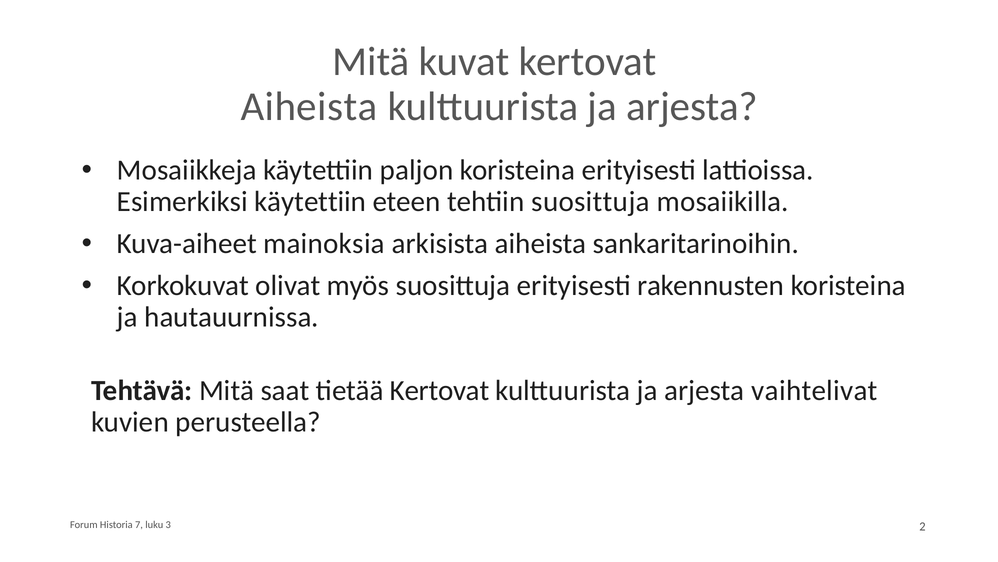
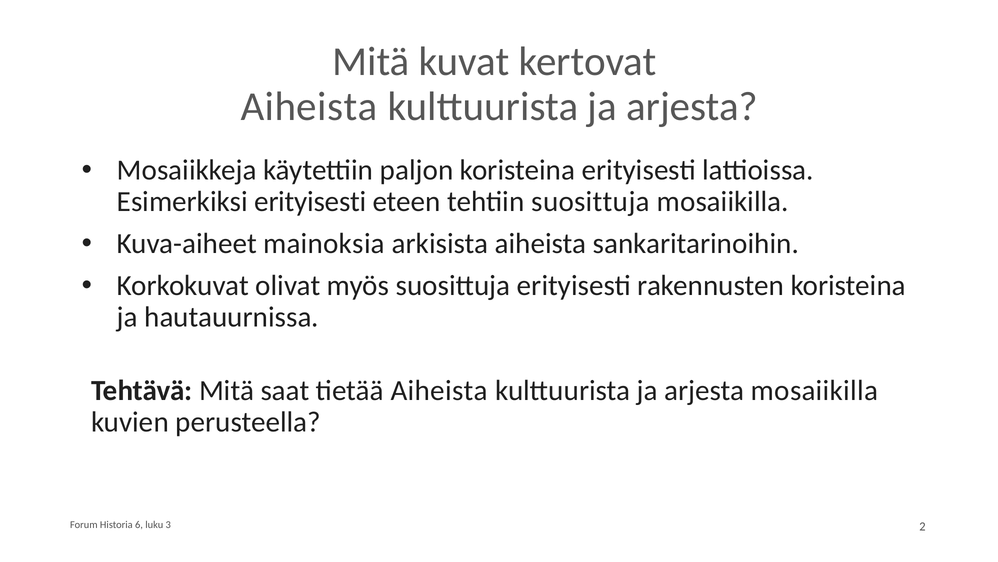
Esimerkiksi käytettiin: käytettiin -> erityisesti (310, 202)
tietää Kertovat: Kertovat -> Aiheista (439, 390)
arjesta vaihtelivat: vaihtelivat -> mosaiikilla (815, 390)
7: 7 -> 6 (139, 524)
